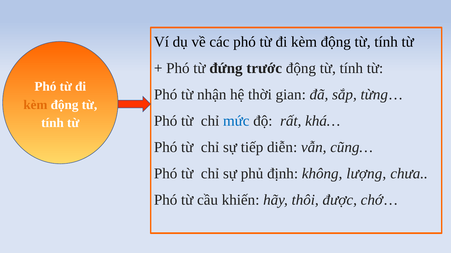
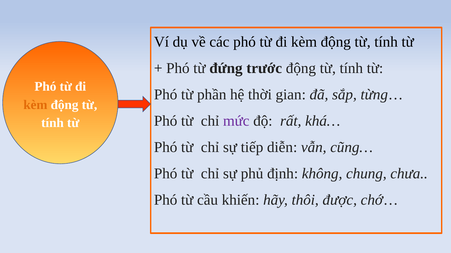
nhận: nhận -> phần (212, 95)
mức colour: blue -> purple (236, 121)
lượng: lượng -> chung (366, 174)
